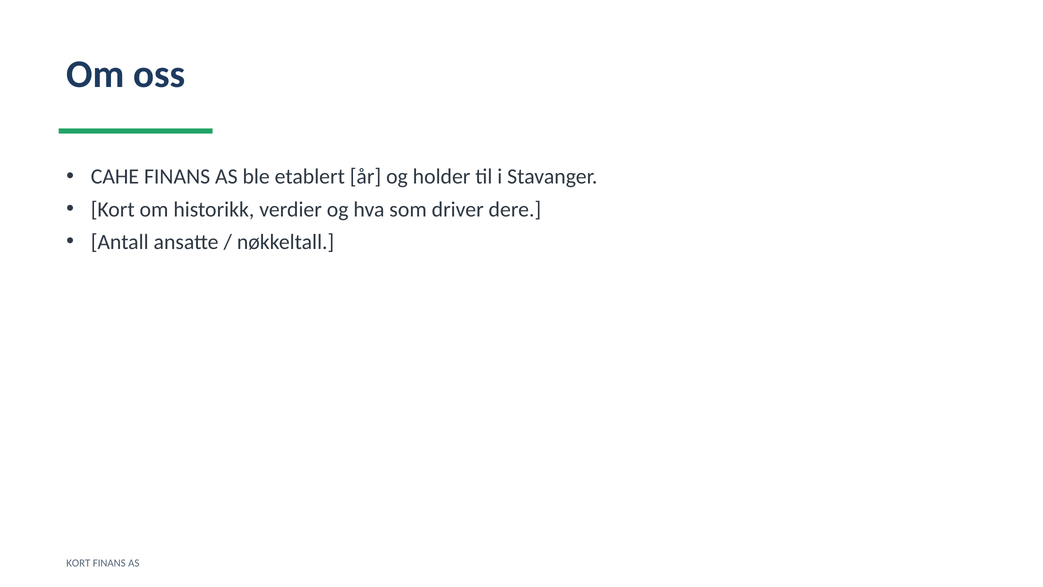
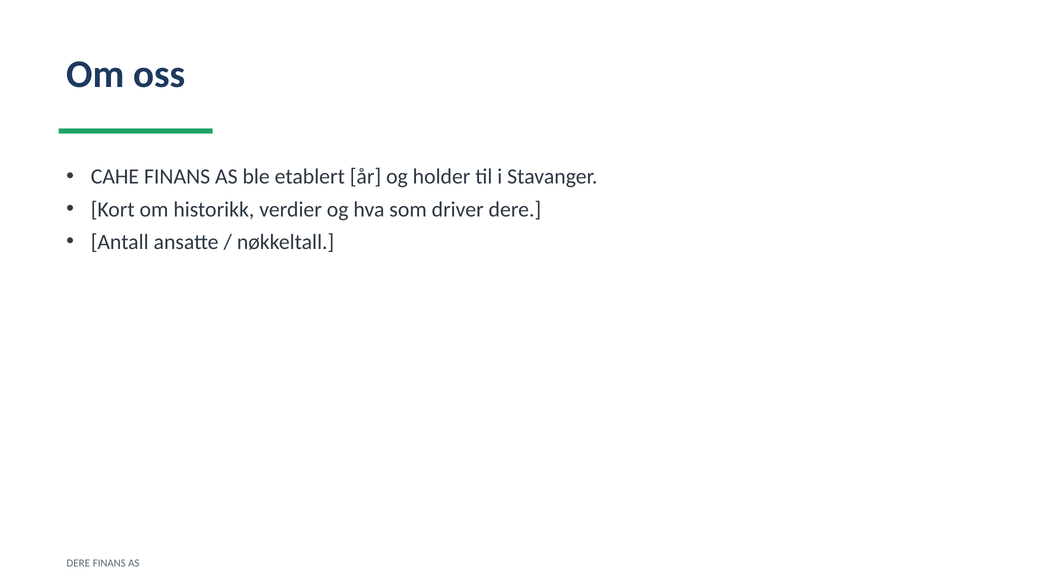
KORT: KORT -> DERE (78, 563)
